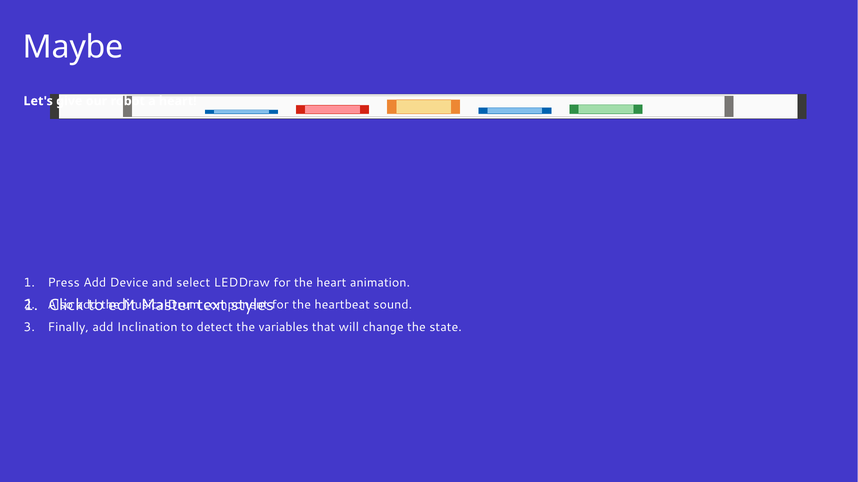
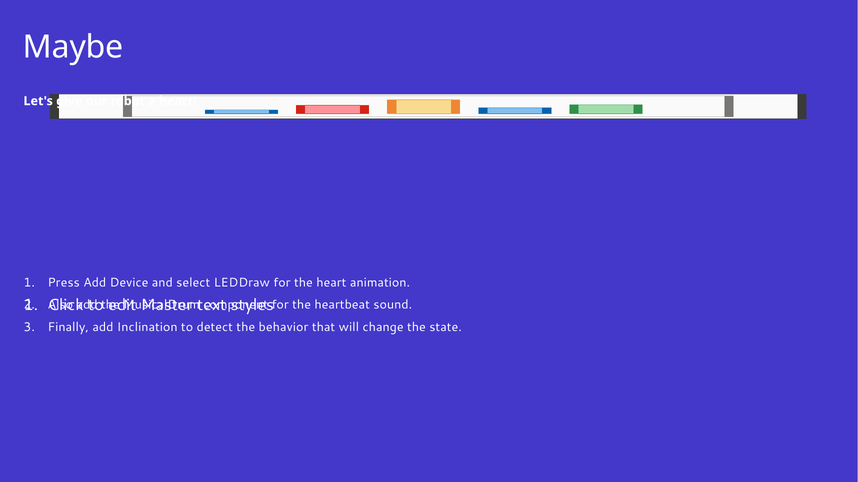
variables: variables -> behavior (284, 328)
